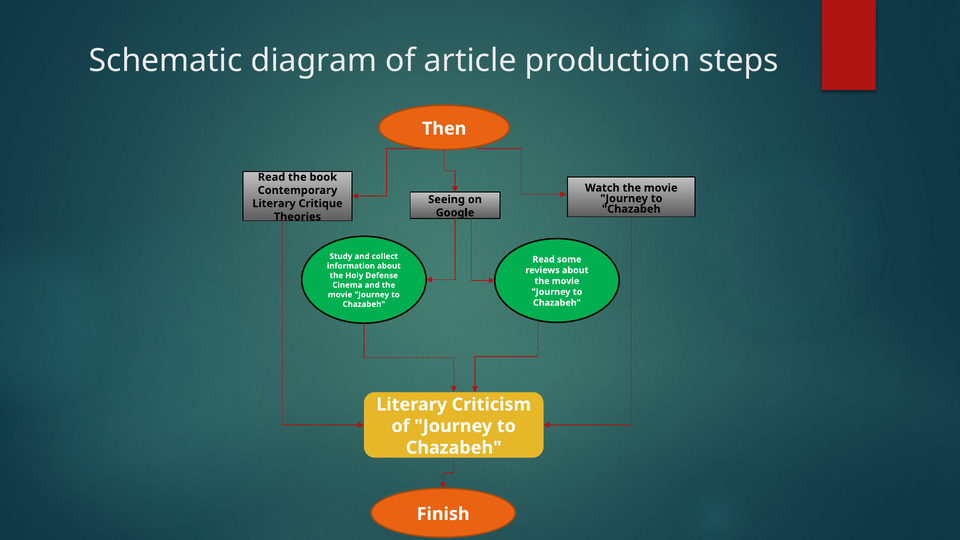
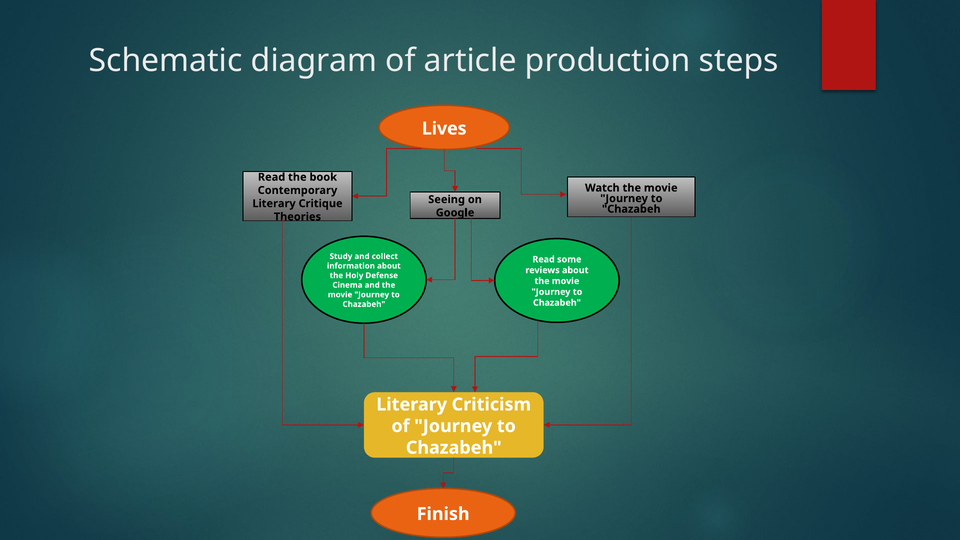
Then: Then -> Lives (444, 129)
